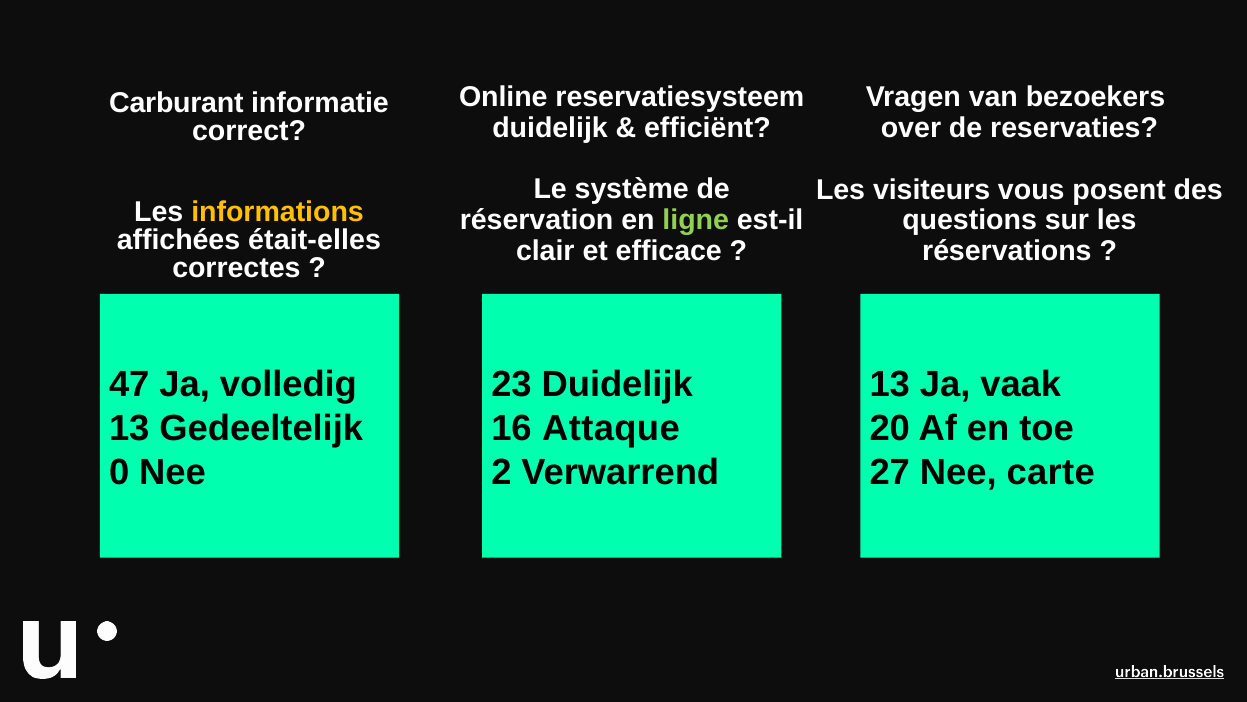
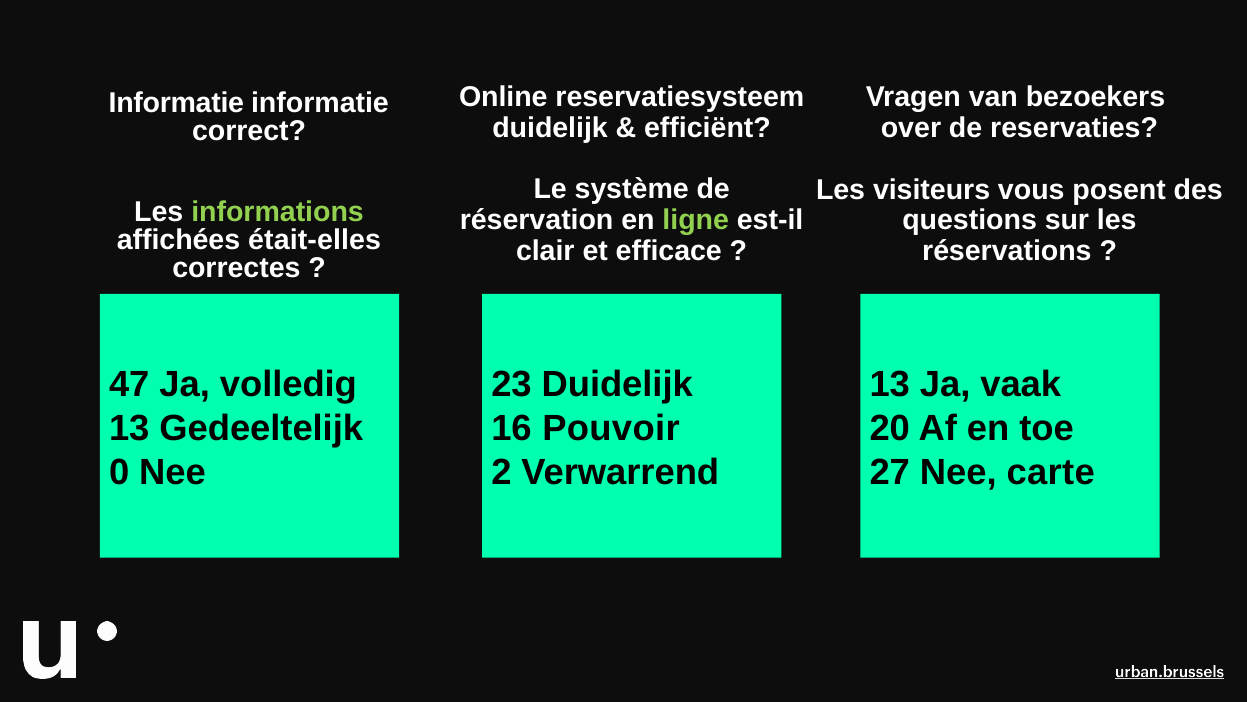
Carburant: Carburant -> Informatie (176, 103)
informations colour: yellow -> light green (278, 212)
Attaque: Attaque -> Pouvoir (611, 428)
